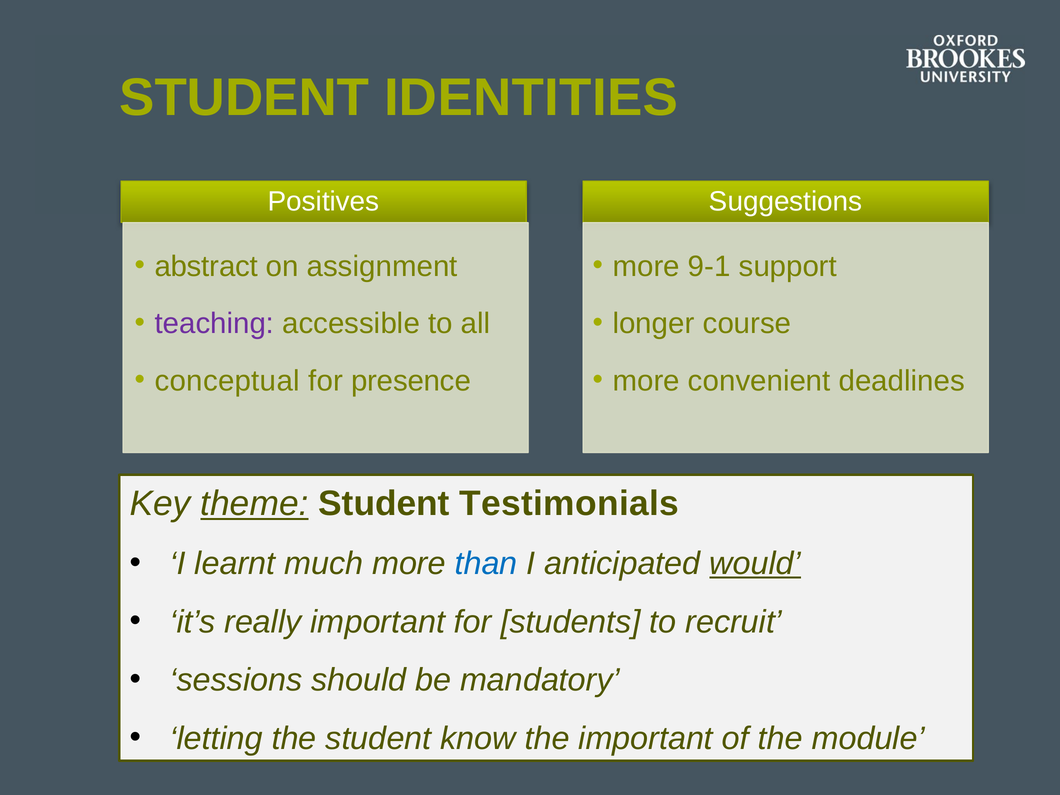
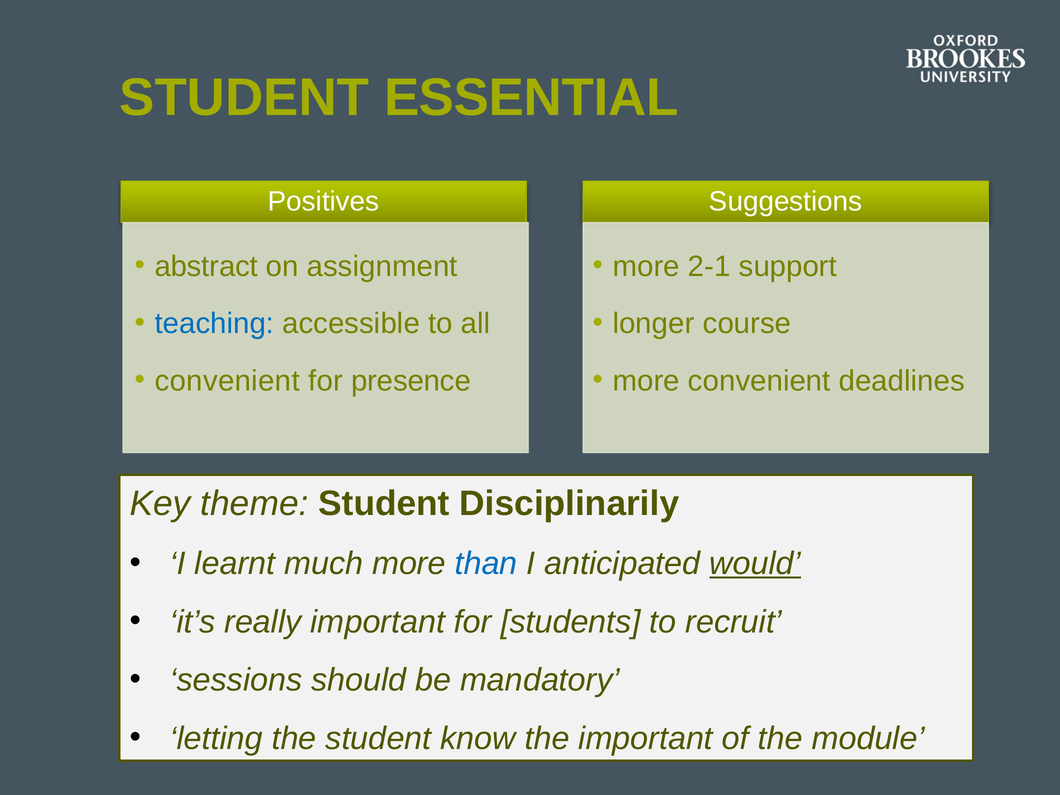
IDENTITIES: IDENTITIES -> ESSENTIAL (531, 98)
9-1: 9-1 -> 2-1 (709, 266)
teaching colour: purple -> blue (214, 324)
conceptual: conceptual -> convenient (227, 381)
theme underline: present -> none (254, 504)
Testimonials: Testimonials -> Disciplinarily (569, 504)
